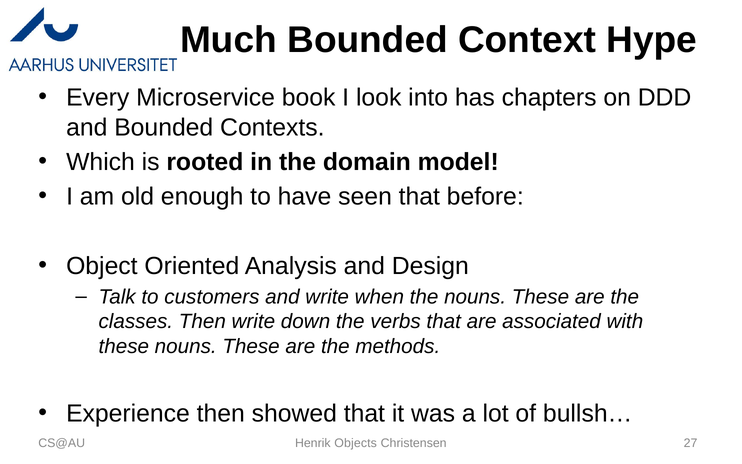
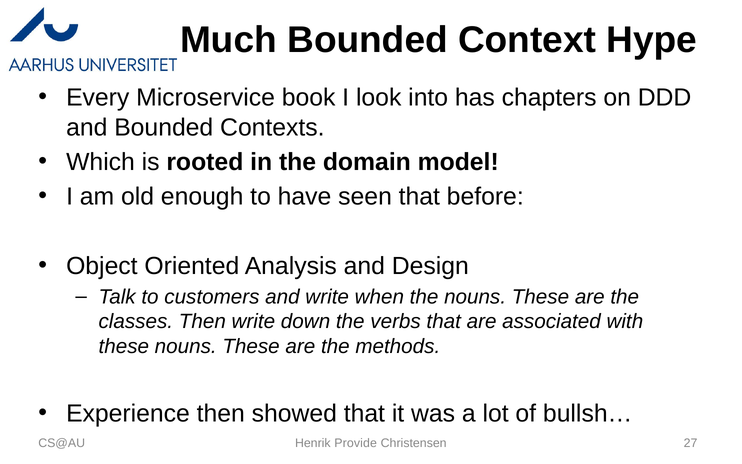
Objects: Objects -> Provide (356, 443)
